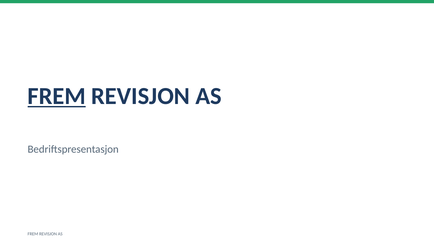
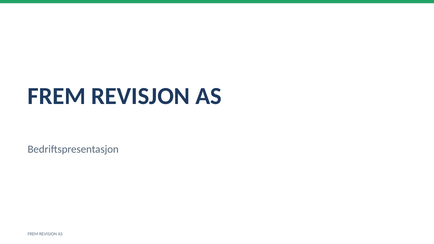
FREM underline: present -> none (57, 96)
